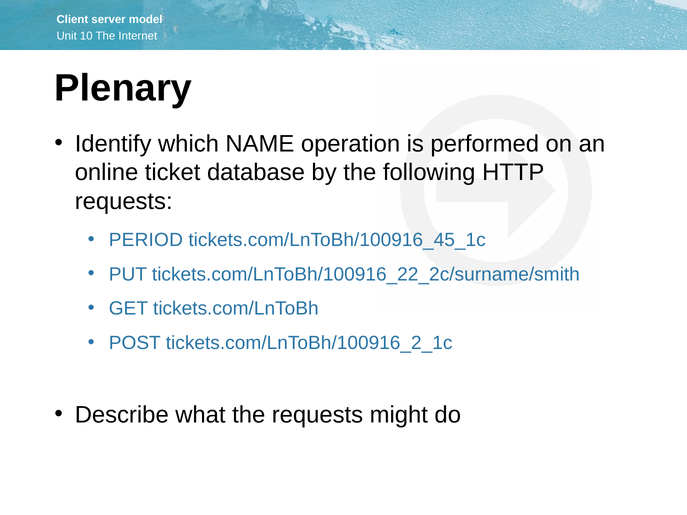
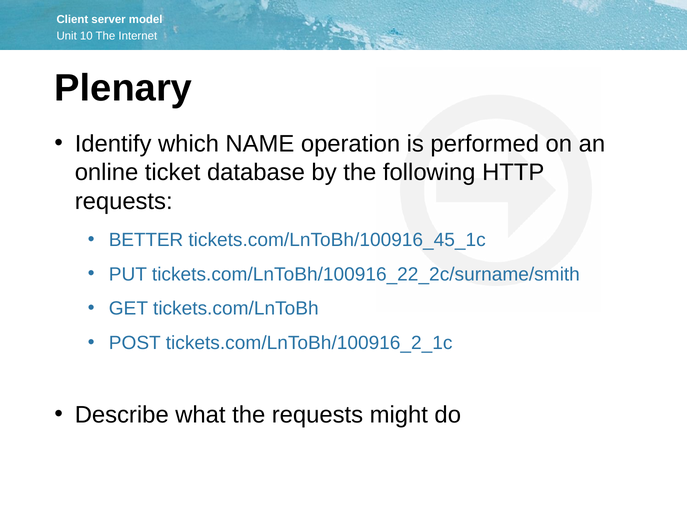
PERIOD: PERIOD -> BETTER (146, 240)
